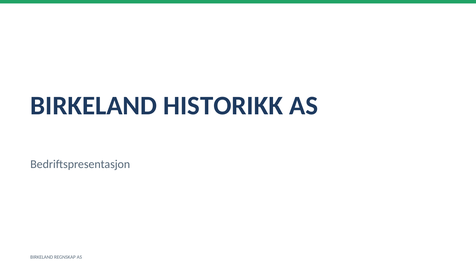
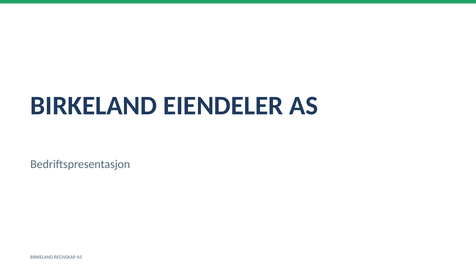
HISTORIKK: HISTORIKK -> EIENDELER (223, 106)
